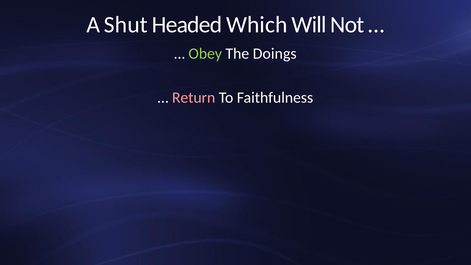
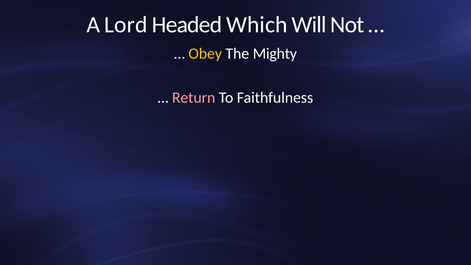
Shut: Shut -> Lord (126, 25)
Obey colour: light green -> yellow (205, 53)
Doings: Doings -> Mighty (275, 53)
